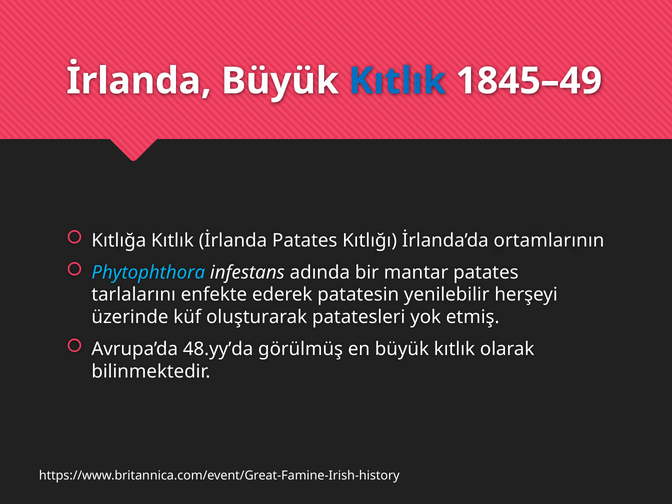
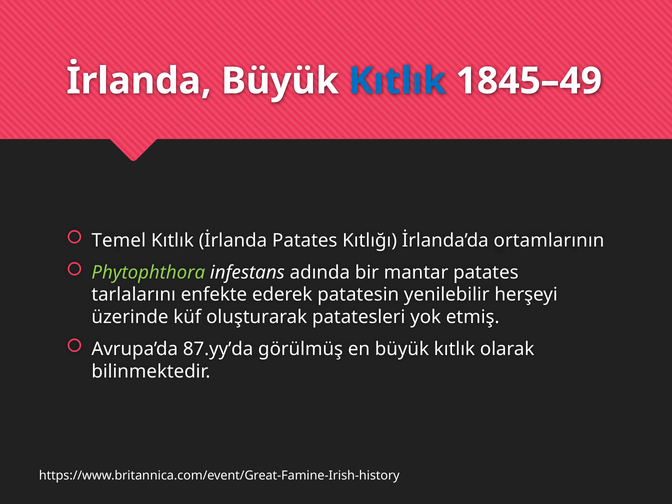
Kıtlığa: Kıtlığa -> Temel (119, 241)
Phytophthora colour: light blue -> light green (148, 272)
48.yy’da: 48.yy’da -> 87.yy’da (218, 349)
